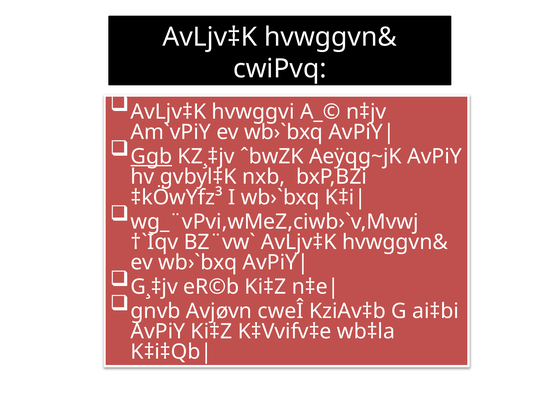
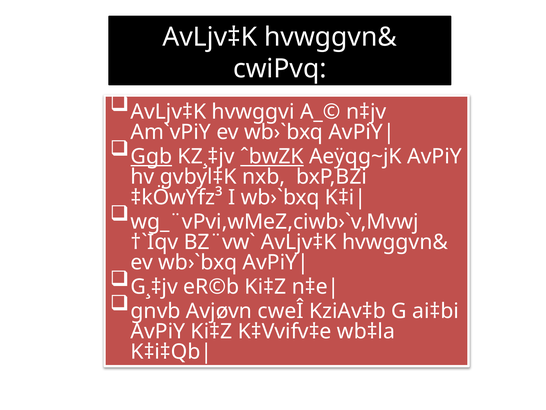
ˆbwZK underline: none -> present (272, 156)
